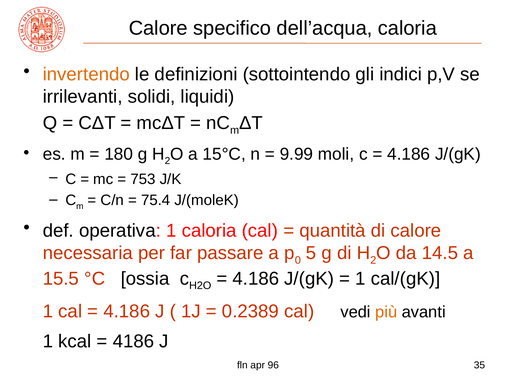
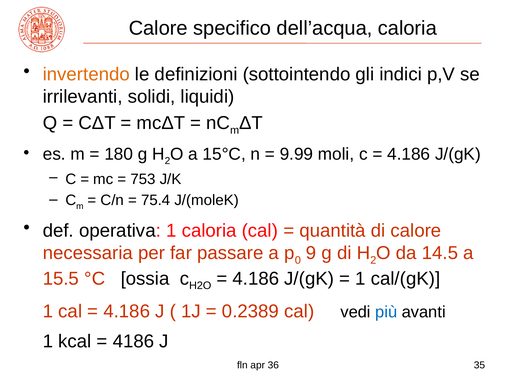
5: 5 -> 9 (311, 253)
più colour: orange -> blue (386, 312)
96: 96 -> 36 (273, 365)
